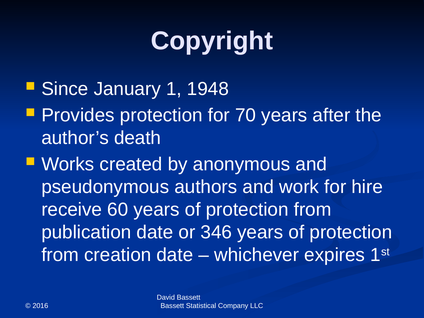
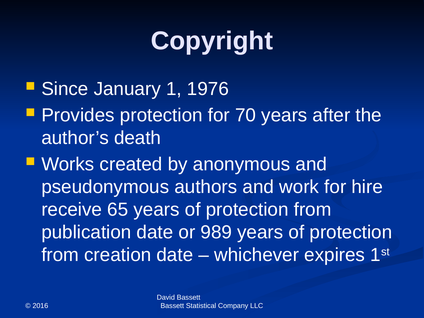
1948: 1948 -> 1976 (208, 89)
60: 60 -> 65 (118, 210)
346: 346 -> 989 (216, 232)
